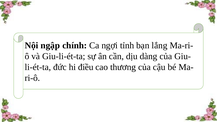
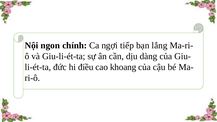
ngập: ngập -> ngon (50, 45)
tỉnh: tỉnh -> tiếp (127, 45)
thương: thương -> khoang (123, 67)
